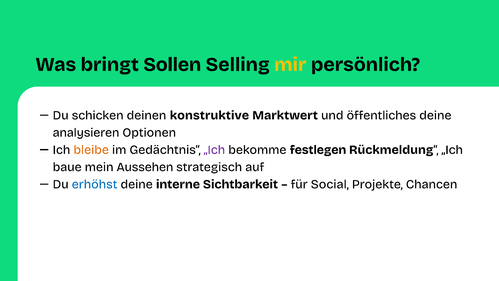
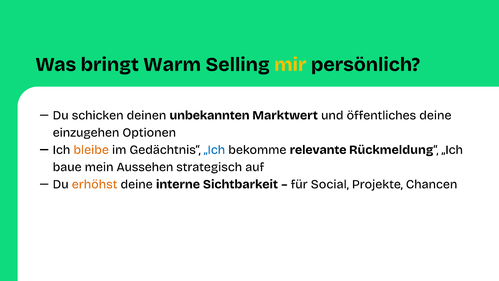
Sollen: Sollen -> Warm (172, 64)
konstruktive: konstruktive -> unbekannten (210, 115)
analysieren: analysieren -> einzugehen (86, 132)
„Ich colour: purple -> blue (214, 150)
festlegen: festlegen -> relevante (318, 150)
erhöhst colour: blue -> orange (95, 184)
